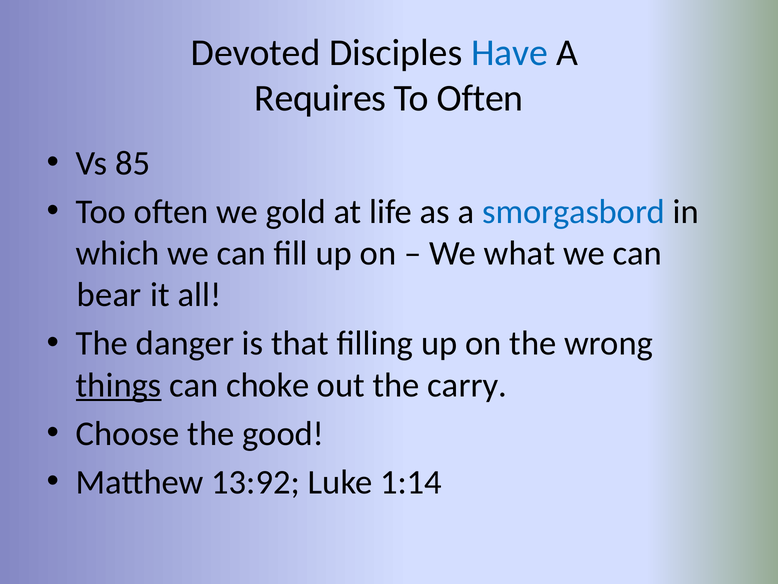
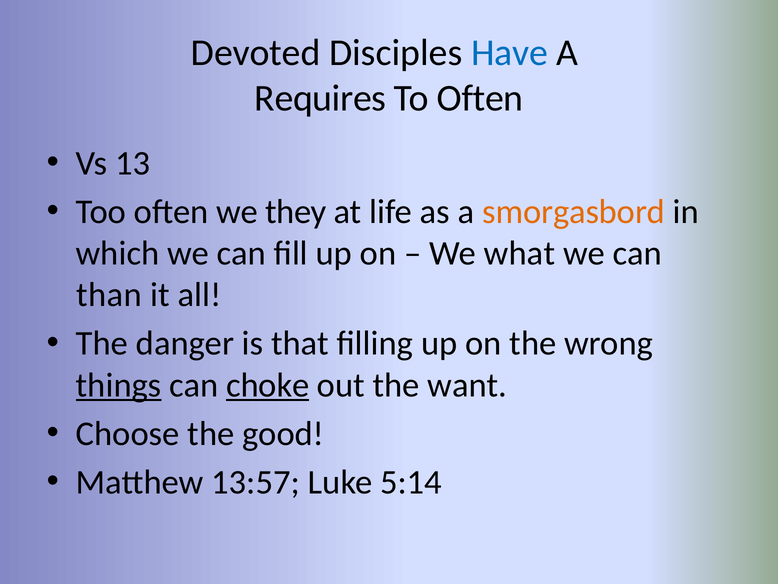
85: 85 -> 13 (133, 163)
gold: gold -> they (296, 212)
smorgasbord colour: blue -> orange (574, 212)
bear: bear -> than (109, 295)
choke underline: none -> present (268, 385)
carry: carry -> want (467, 385)
13:92: 13:92 -> 13:57 (256, 482)
1:14: 1:14 -> 5:14 (411, 482)
